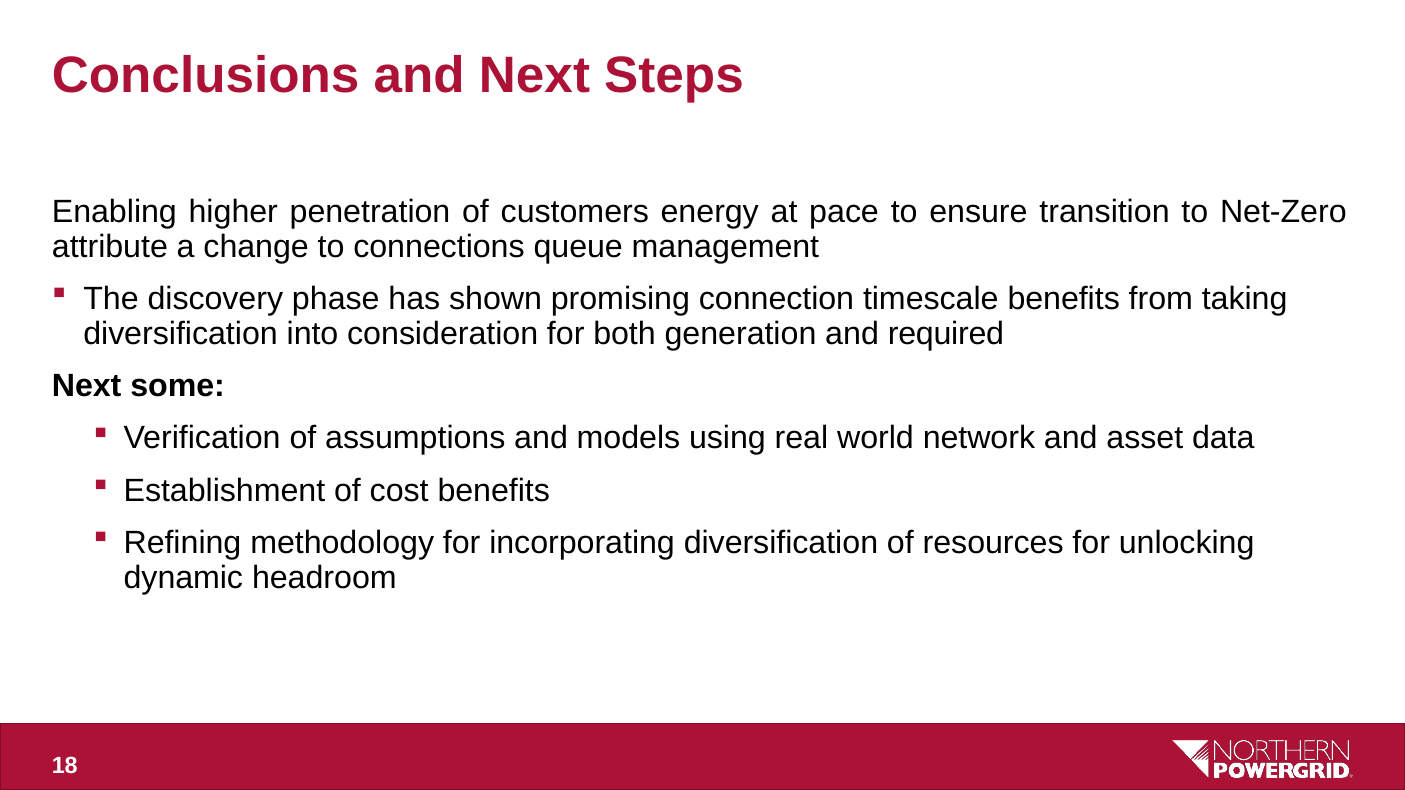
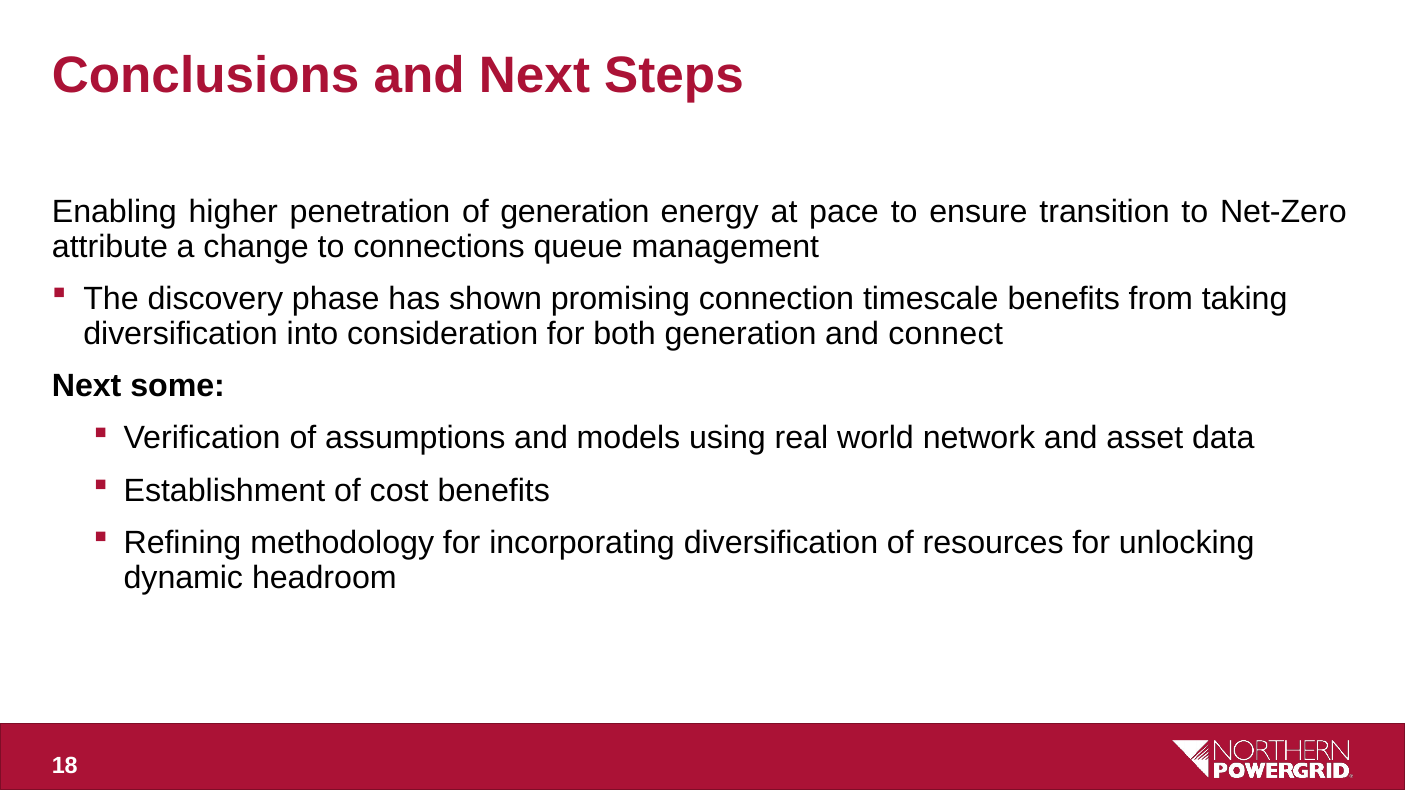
of customers: customers -> generation (575, 212)
required: required -> connect (946, 334)
